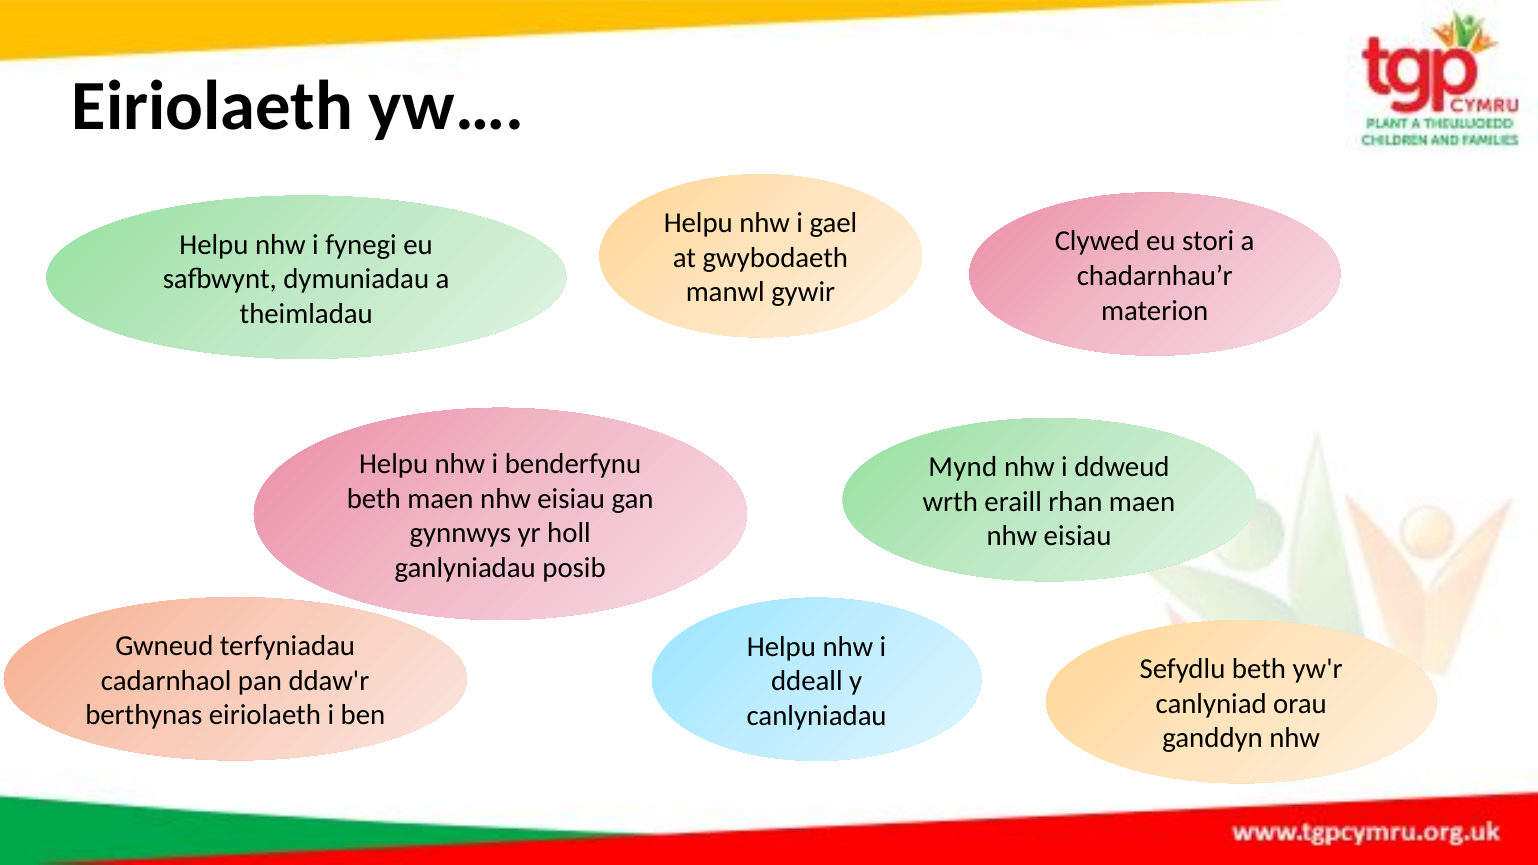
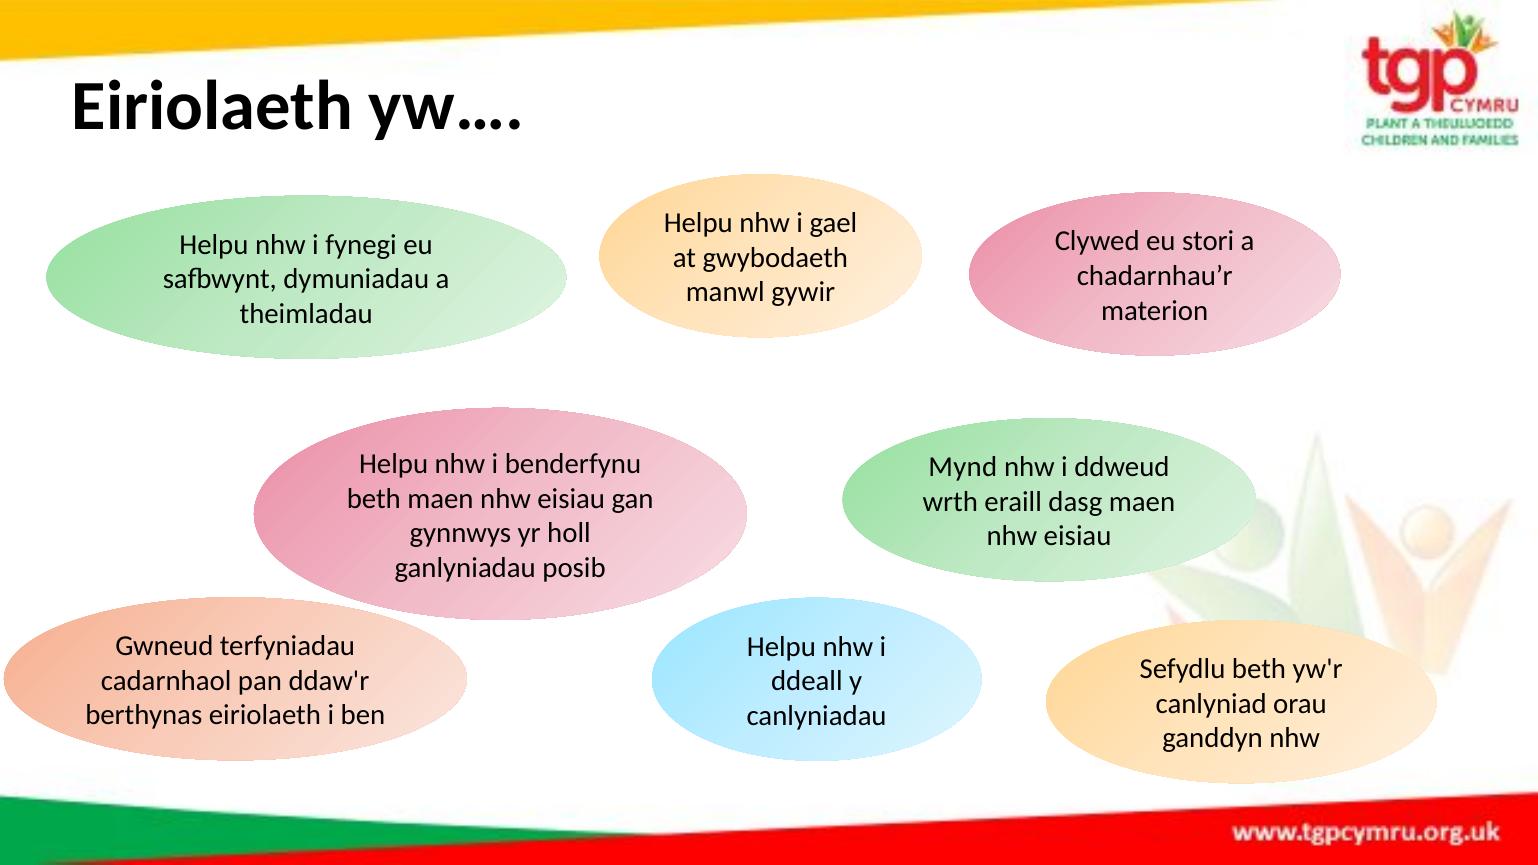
rhan: rhan -> dasg (1075, 502)
